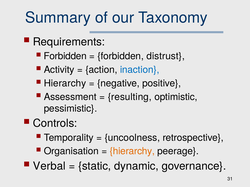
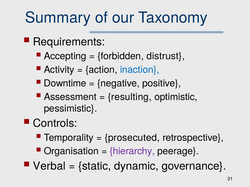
Forbidden: Forbidden -> Accepting (65, 56)
Hierarchy: Hierarchy -> Downtime (65, 83)
uncoolness: uncoolness -> prosecuted (132, 138)
hierarchy colour: orange -> purple (132, 152)
